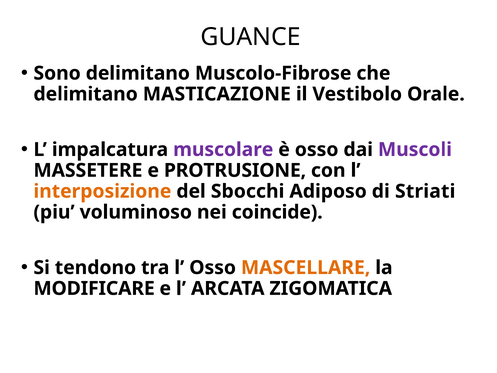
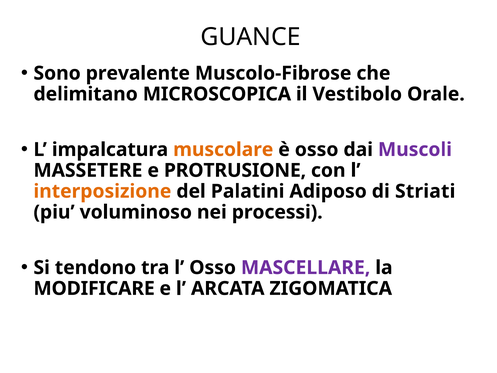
Sono delimitano: delimitano -> prevalente (138, 73)
MASTICAZIONE: MASTICAZIONE -> MICROSCOPICA (217, 94)
muscolare colour: purple -> orange (223, 149)
Sbocchi: Sbocchi -> Palatini (248, 191)
coincide: coincide -> processi (277, 212)
MASCELLARE colour: orange -> purple (306, 267)
